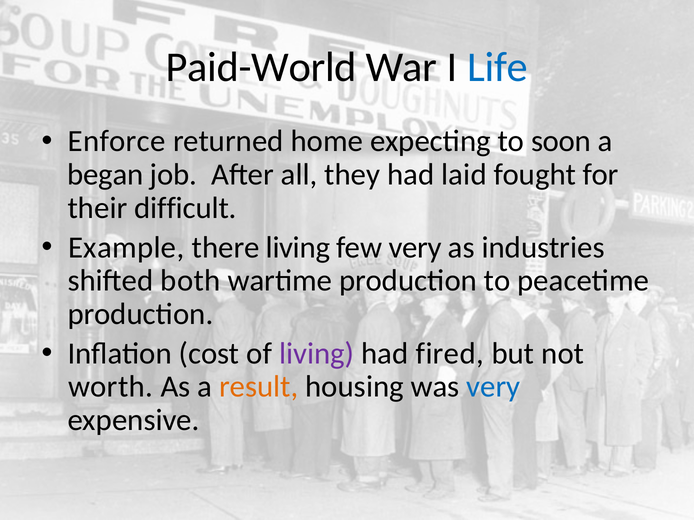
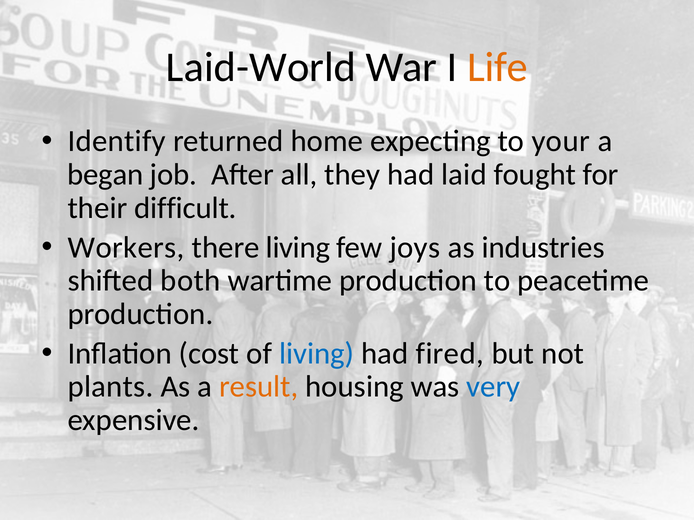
Paid-World: Paid-World -> Laid-World (261, 67)
Life colour: blue -> orange (497, 67)
Enforce: Enforce -> Identify (117, 141)
soon: soon -> your (561, 141)
Example: Example -> Workers (126, 248)
few very: very -> joys (415, 248)
living colour: purple -> blue (317, 354)
worth: worth -> plants (111, 387)
